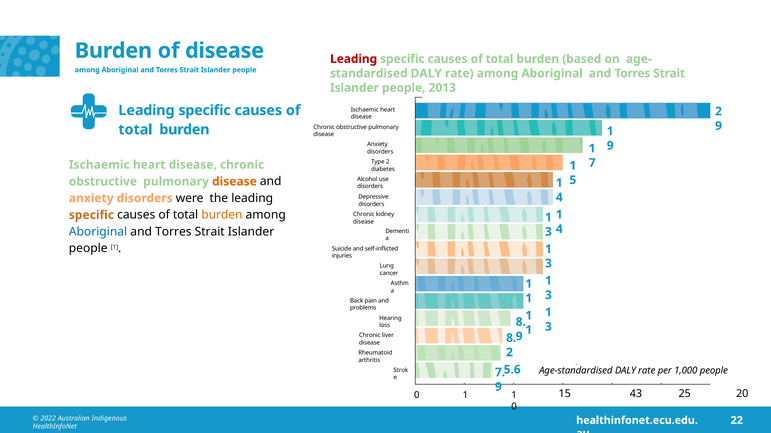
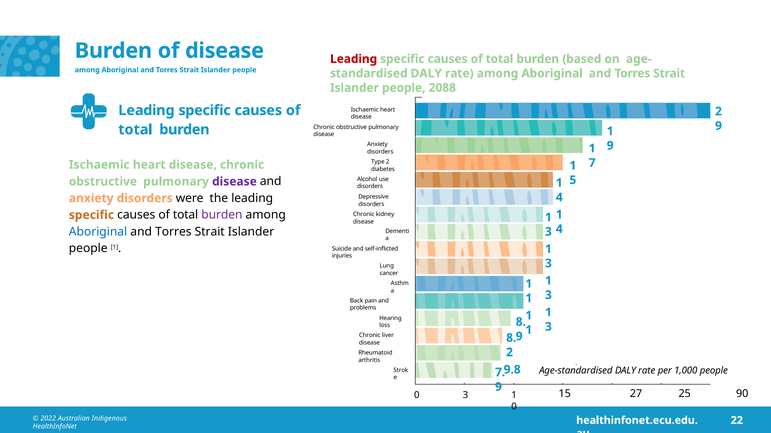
2013: 2013 -> 2088 (442, 88)
disease colour: orange -> purple (234, 182)
burden colour: orange -> purple (222, 215)
5.6: 5.6 -> 9.8 (512, 370)
43: 43 -> 27 (636, 395)
20: 20 -> 90 (742, 395)
1: 1 -> 3 (465, 396)
